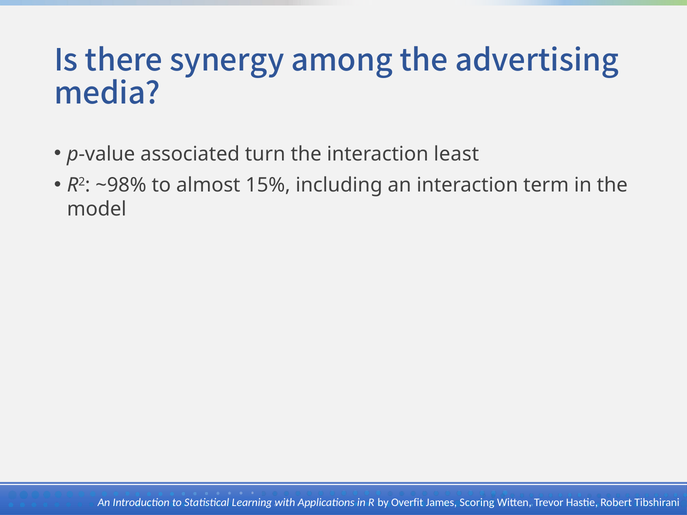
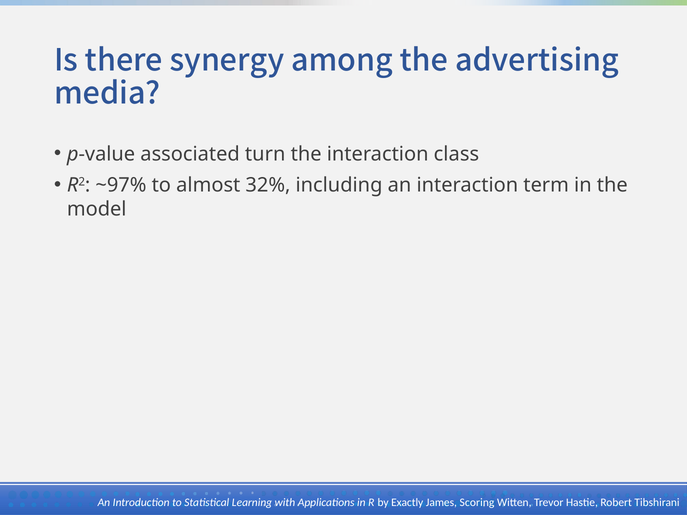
least: least -> class (456, 154)
~98%: ~98% -> ~97% (121, 185)
15%: 15% -> 32% (268, 185)
Overfit: Overfit -> Exactly (407, 503)
